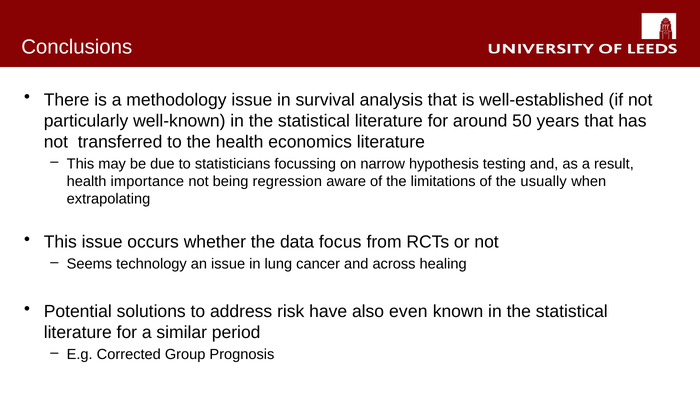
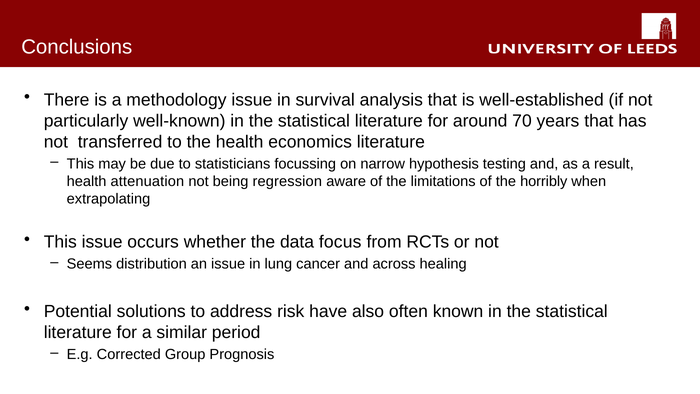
50: 50 -> 70 (522, 121)
importance: importance -> attenuation (147, 181)
usually: usually -> horribly (544, 181)
technology: technology -> distribution (152, 264)
even: even -> often (408, 311)
